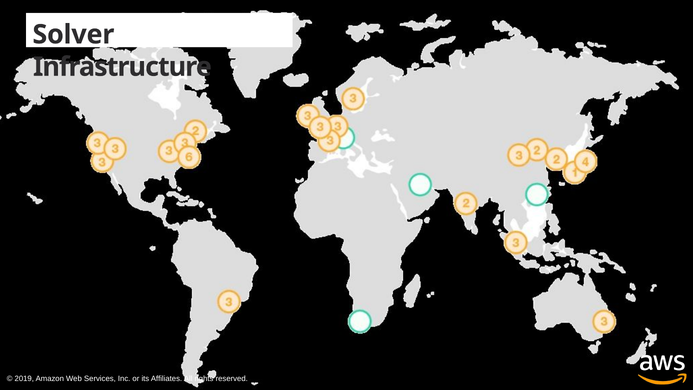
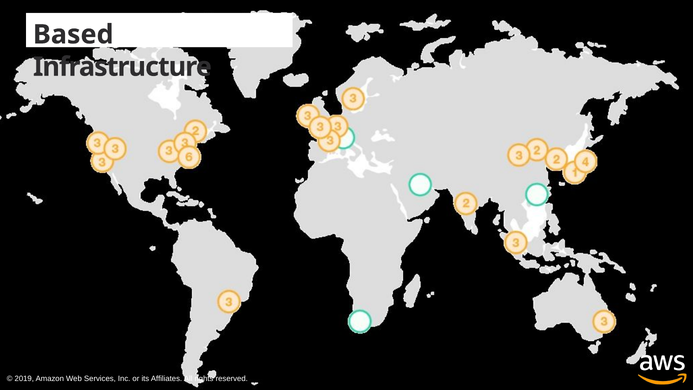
Solver: Solver -> Based (73, 35)
